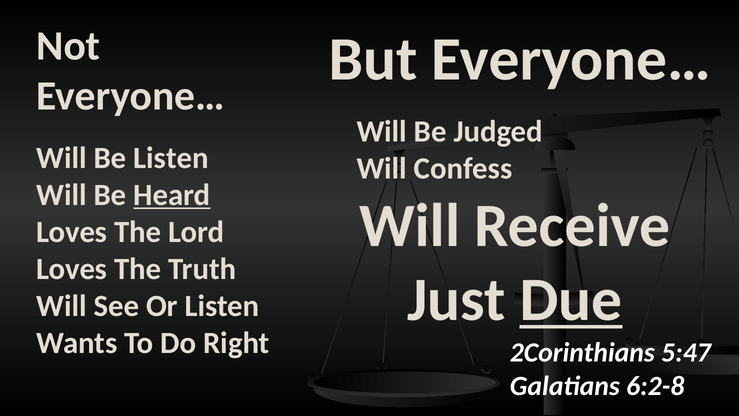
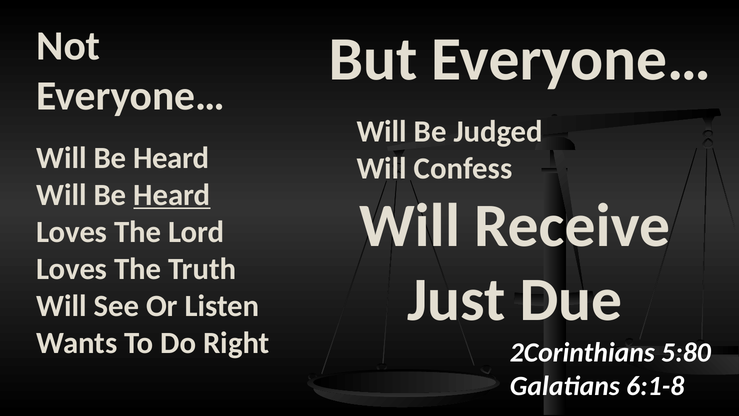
Listen: Listen -> Heard (171, 158)
Due underline: present -> none (571, 300)
5:47: 5:47 -> 5:80 (686, 352)
6:2-8: 6:2-8 -> 6:1-8 (655, 386)
